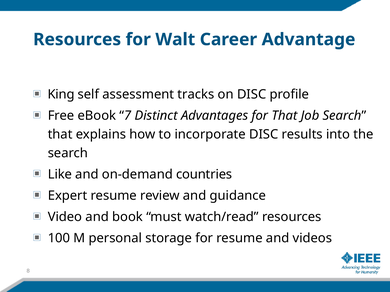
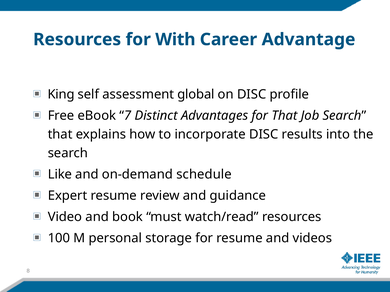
Walt: Walt -> With (175, 40)
tracks: tracks -> global (196, 95)
countries: countries -> schedule (204, 175)
